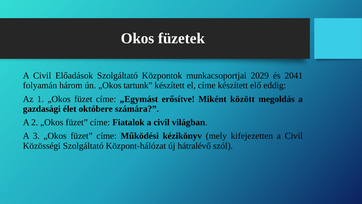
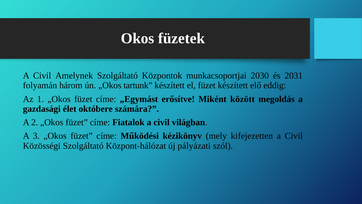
Előadások: Előadások -> Amelynek (74, 76)
2029: 2029 -> 2030 (260, 76)
2041: 2041 -> 2031 (294, 76)
el címe: címe -> füzet (207, 85)
hátralévő: hátralévő -> pályázati (194, 146)
